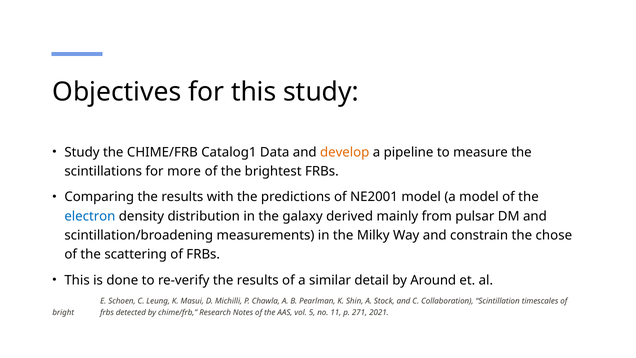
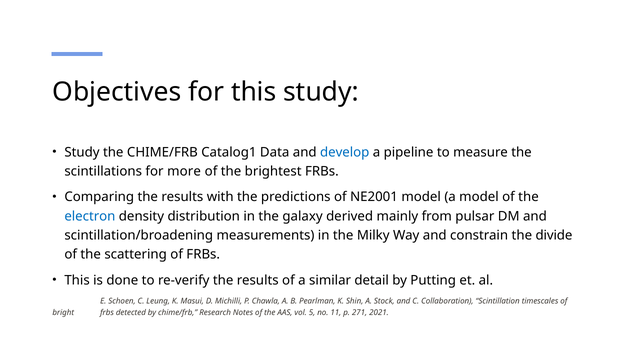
develop colour: orange -> blue (345, 152)
chose: chose -> divide (554, 235)
Around: Around -> Putting (433, 280)
